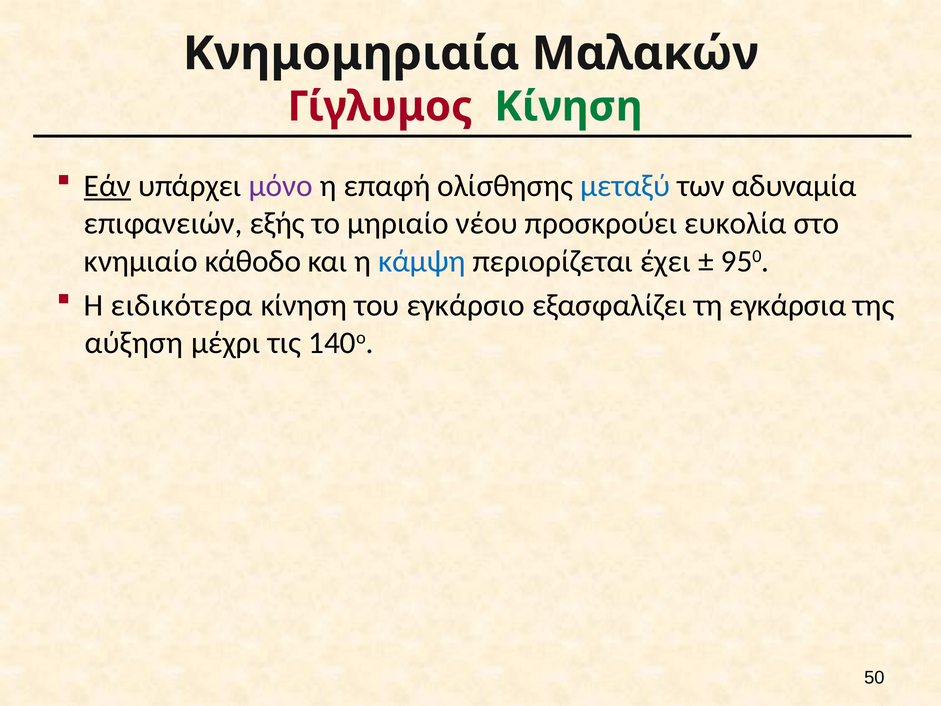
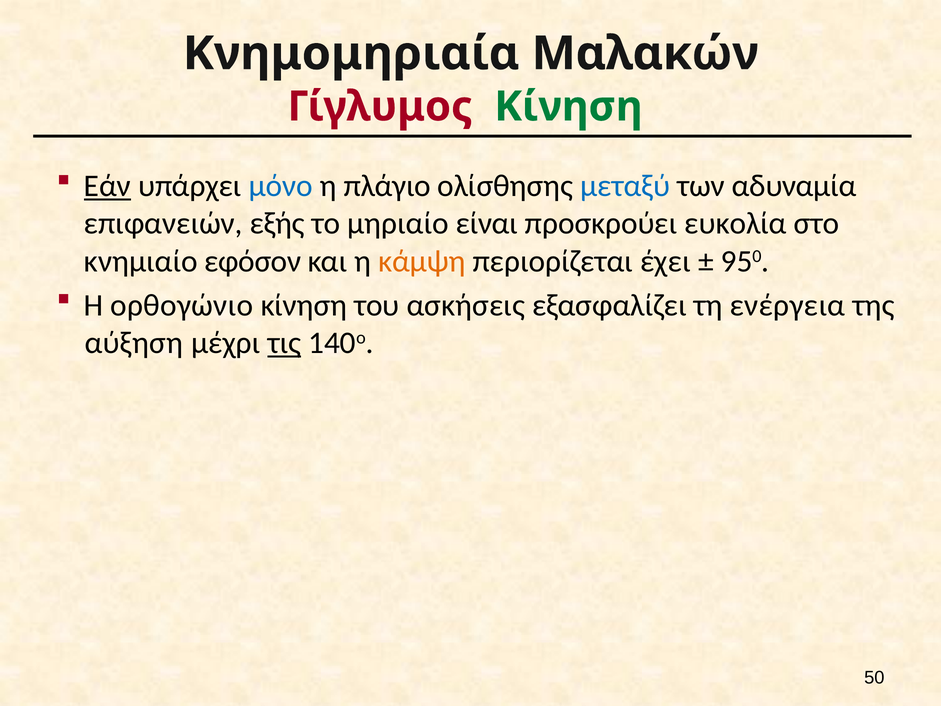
μόνο colour: purple -> blue (281, 186)
επαφή: επαφή -> πλάγιο (387, 186)
νέου: νέου -> είναι (487, 224)
κάθοδο: κάθοδο -> εφόσον (253, 261)
κάμψη colour: blue -> orange (422, 261)
ειδικότερα: ειδικότερα -> ορθογώνιο (182, 305)
εγκάρσιο: εγκάρσιο -> ασκήσεις (466, 305)
εγκάρσια: εγκάρσια -> ενέργεια (788, 305)
τις underline: none -> present (284, 343)
